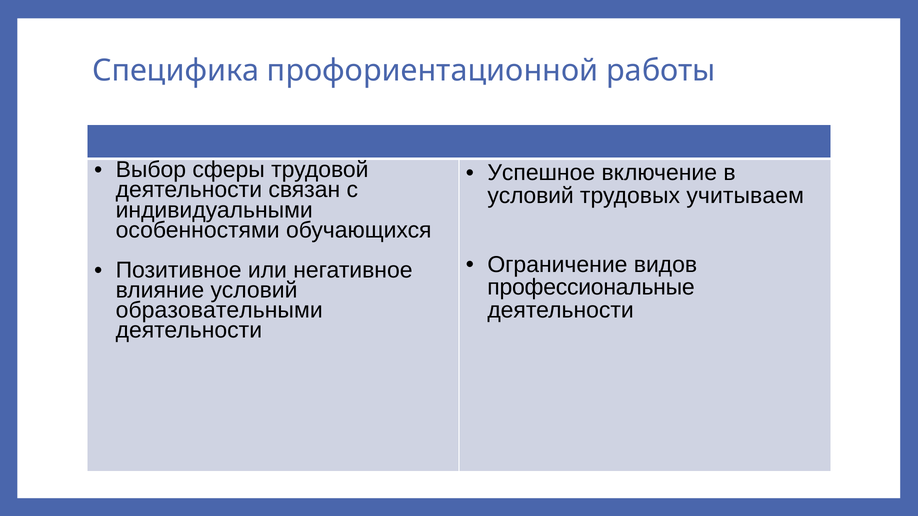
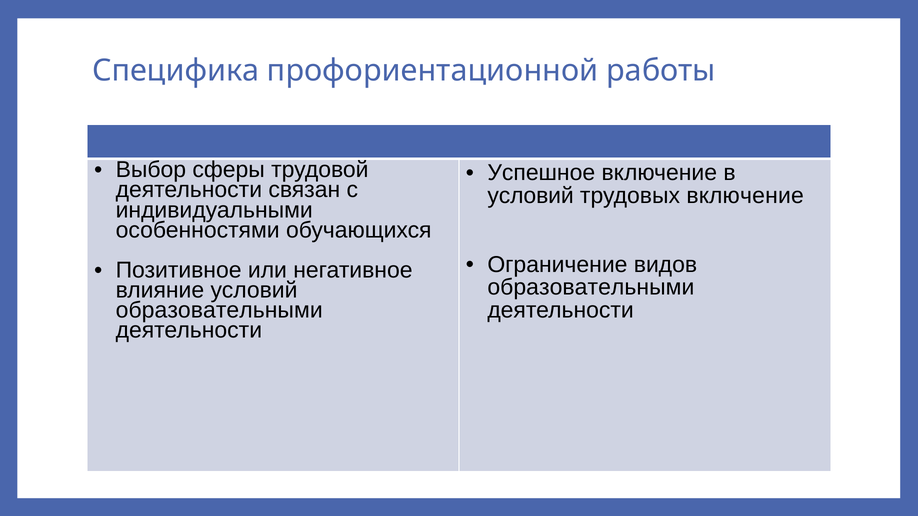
трудовых учитываем: учитываем -> включение (745, 196)
профессиональные: профессиональные -> образовательными (591, 288)
